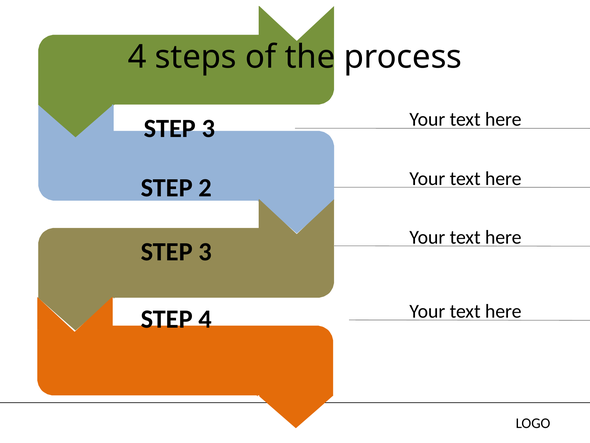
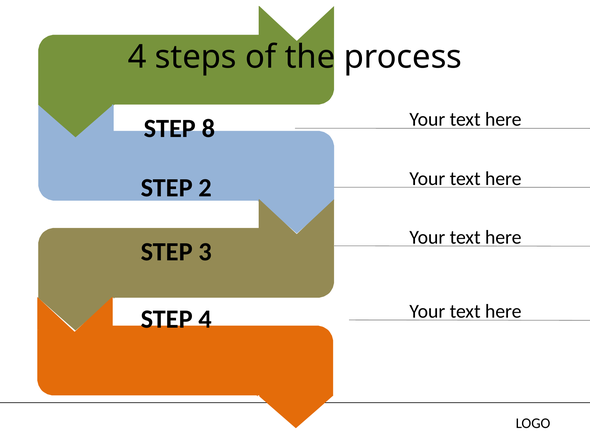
3: 3 -> 8 (208, 128)
